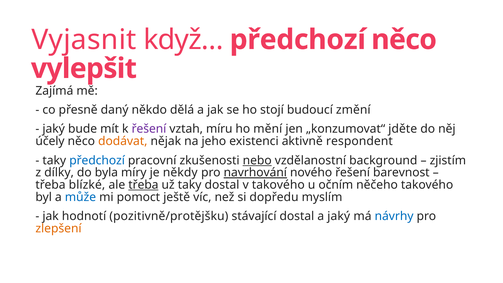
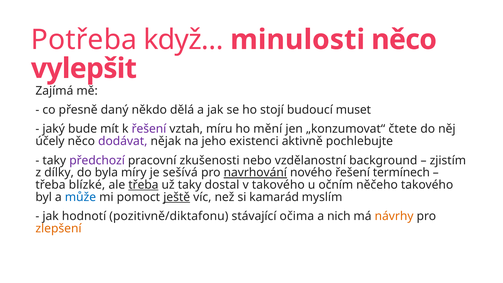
Vyjasnit: Vyjasnit -> Potřeba (84, 40)
když… předchozí: předchozí -> minulosti (298, 40)
změní: změní -> muset (353, 110)
jděte: jděte -> čtete (403, 129)
dodávat colour: orange -> purple (123, 141)
respondent: respondent -> pochlebujte (359, 141)
předchozí colour: blue -> purple (97, 160)
nebo underline: present -> none (257, 160)
někdy: někdy -> sešívá (180, 173)
barevnost: barevnost -> termínech (401, 173)
ještě underline: none -> present (177, 197)
dopředu: dopředu -> kamarád (274, 197)
pozitivně/protějšku: pozitivně/protějšku -> pozitivně/diktafonu (169, 216)
stávající dostal: dostal -> očima (297, 216)
a jaký: jaký -> nich (339, 216)
návrhy colour: blue -> orange (394, 216)
